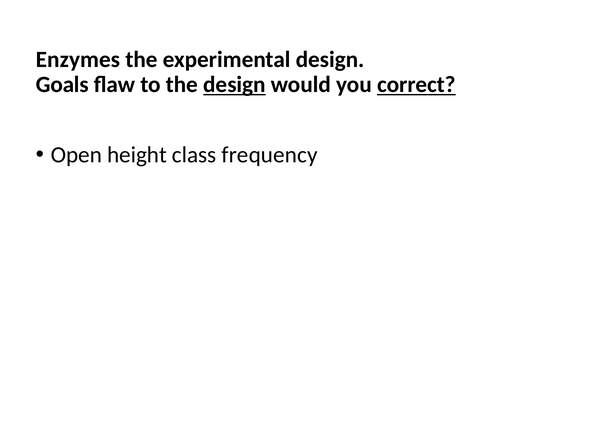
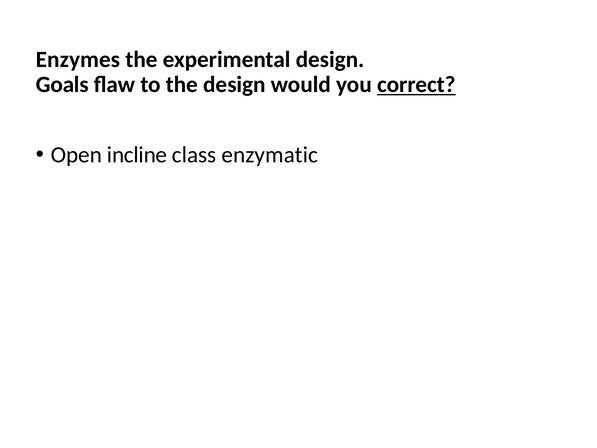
design underline: present -> none (234, 84)
height: height -> incline (137, 155)
frequency: frequency -> enzymatic (270, 155)
